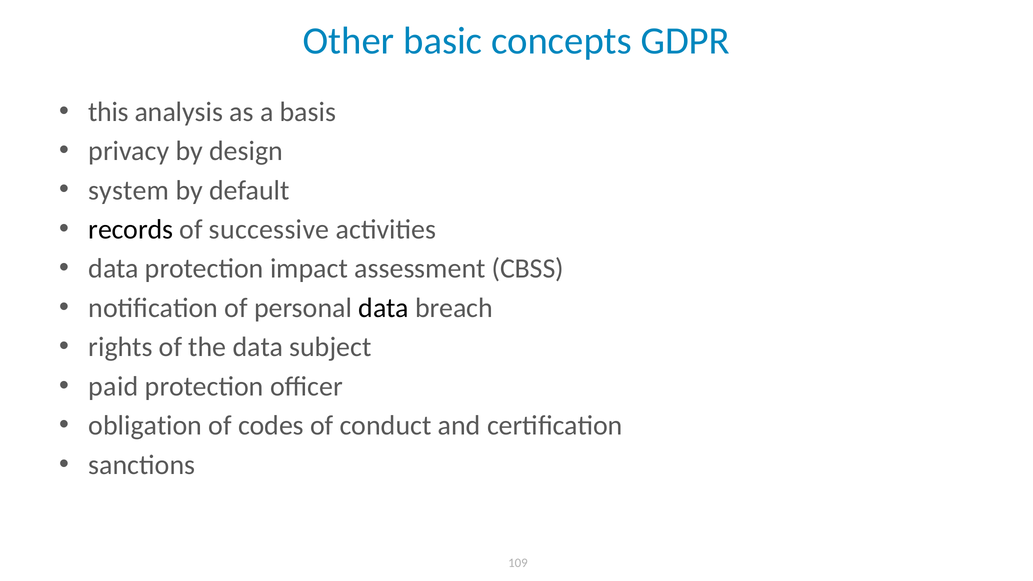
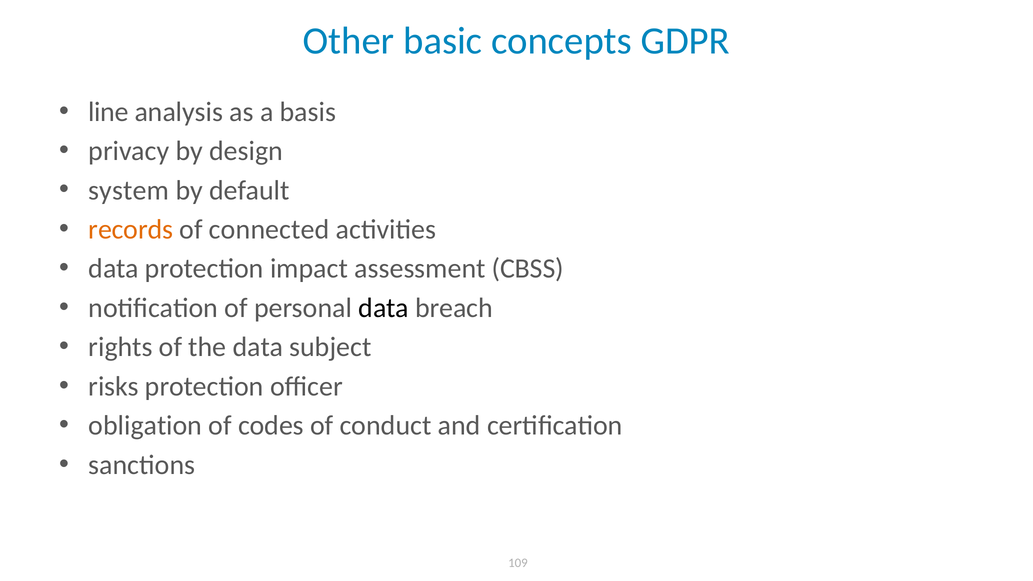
this: this -> line (108, 112)
records colour: black -> orange (131, 230)
successive: successive -> connected (269, 230)
paid: paid -> risks (114, 386)
